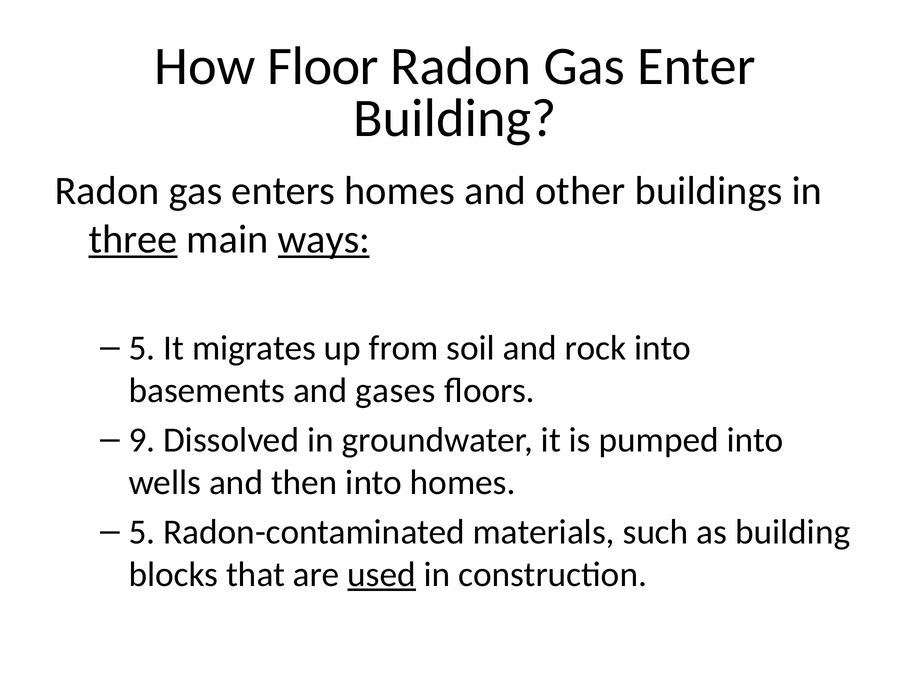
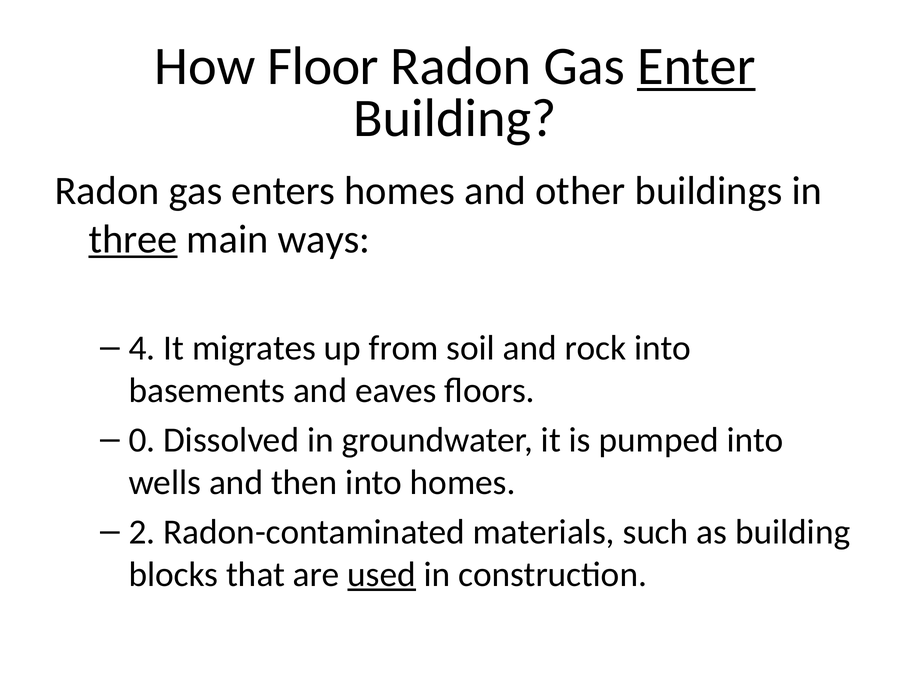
Enter underline: none -> present (696, 66)
ways underline: present -> none (324, 239)
5: 5 -> 4 (142, 348)
gases: gases -> eaves (396, 391)
9: 9 -> 0 (142, 440)
5: 5 -> 2 (142, 532)
